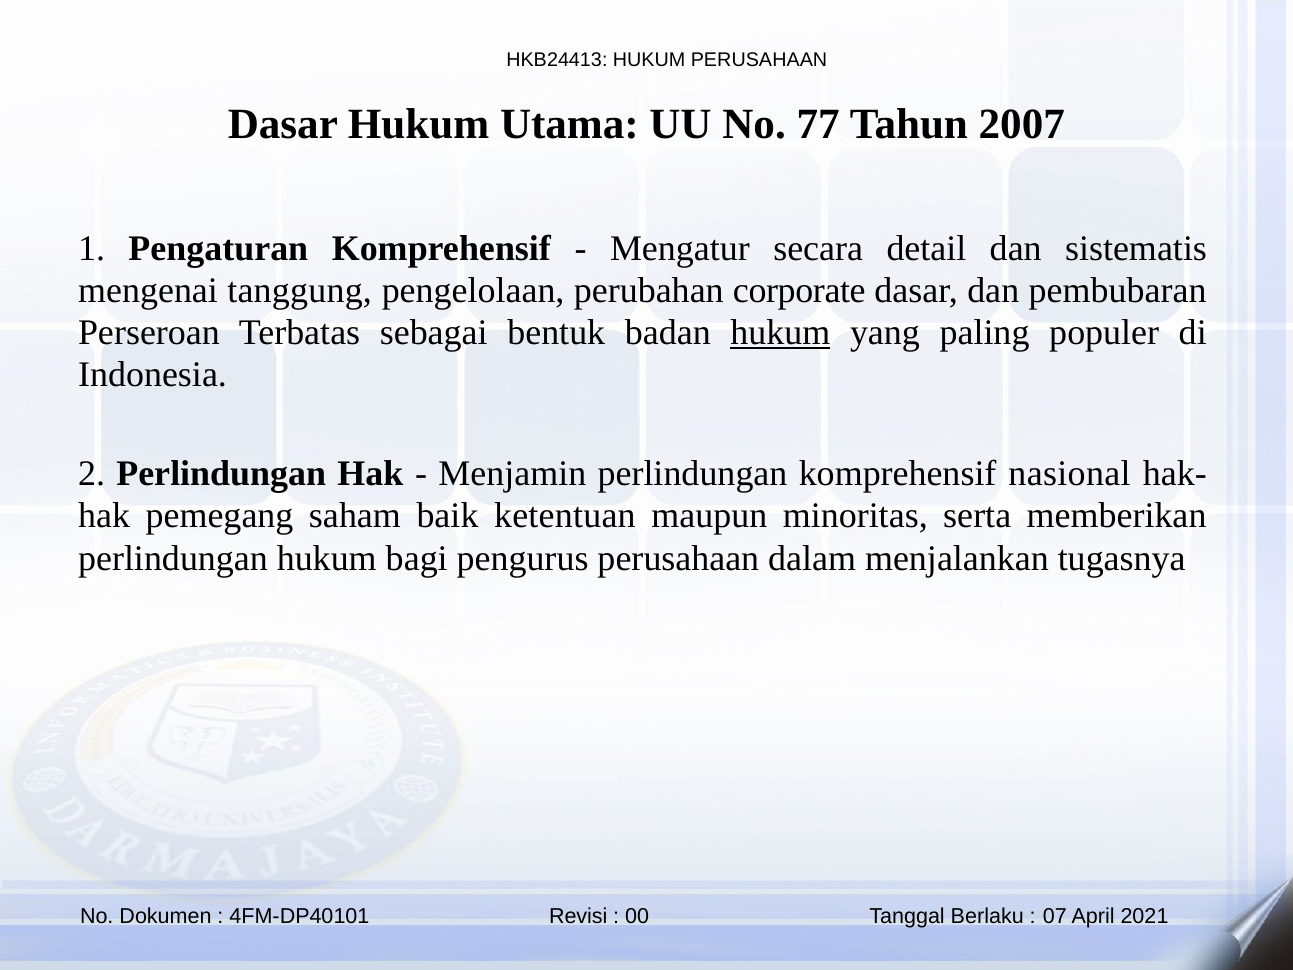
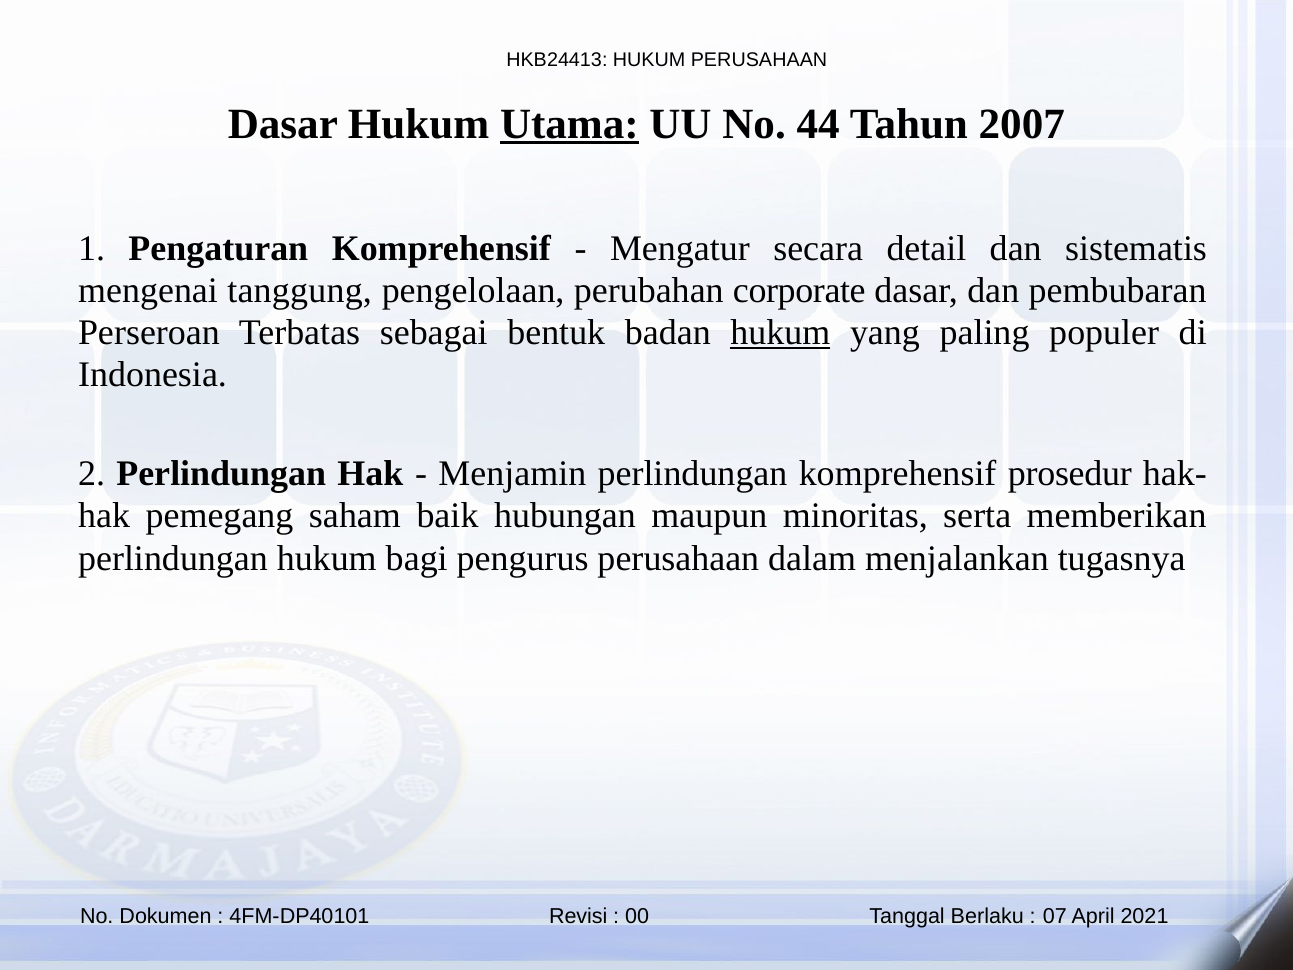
Utama underline: none -> present (569, 124)
77: 77 -> 44 (818, 124)
nasional: nasional -> prosedur (1070, 474)
ketentuan: ketentuan -> hubungan (565, 516)
